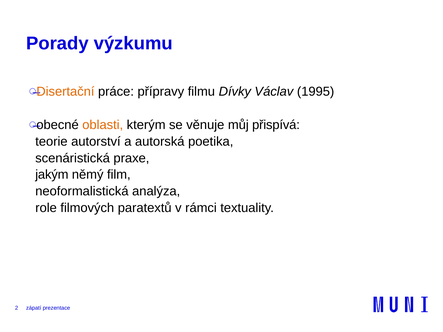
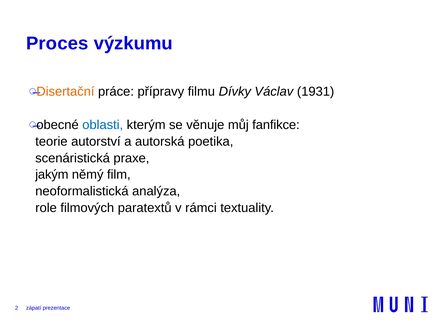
Porady: Porady -> Proces (57, 44)
1995: 1995 -> 1931 (316, 92)
oblasti colour: orange -> blue (103, 125)
přispívá: přispívá -> fanfikce (276, 125)
